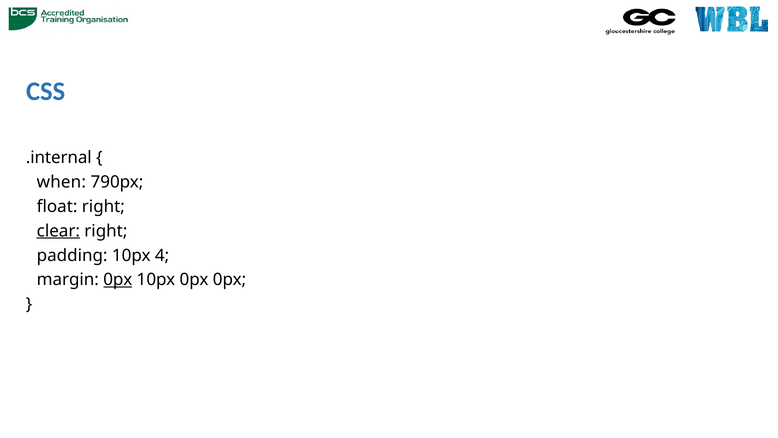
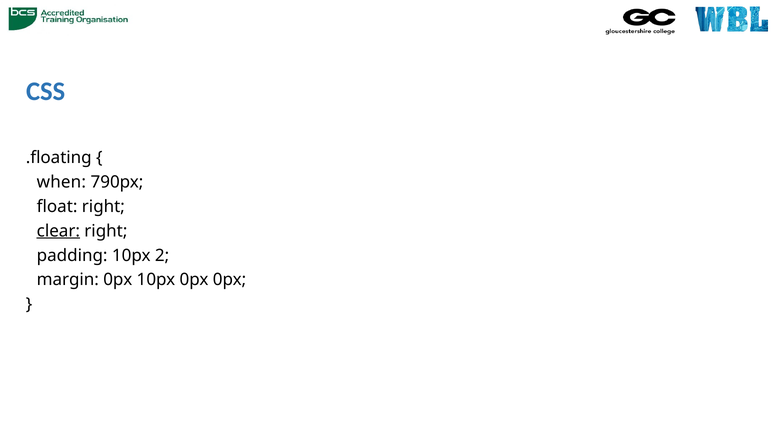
.internal: .internal -> .floating (59, 157)
4: 4 -> 2 (162, 255)
0px underline: present -> none (118, 280)
